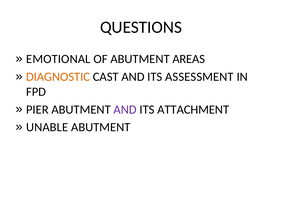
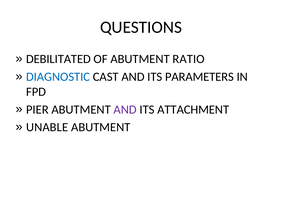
EMOTIONAL: EMOTIONAL -> DEBILITATED (58, 59)
AREAS: AREAS -> RATIO (189, 59)
DIAGNOSTIC colour: orange -> blue (58, 77)
ASSESSMENT: ASSESSMENT -> PARAMETERS (200, 77)
